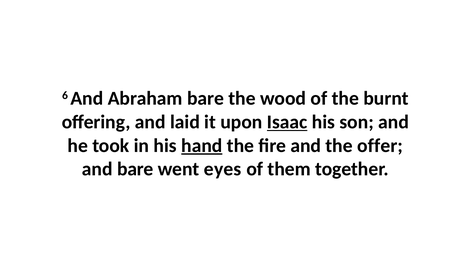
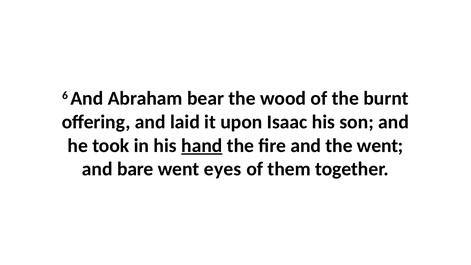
Abraham bare: bare -> bear (206, 98)
Isaac underline: present -> none (287, 122)
the offer: offer -> went (380, 146)
